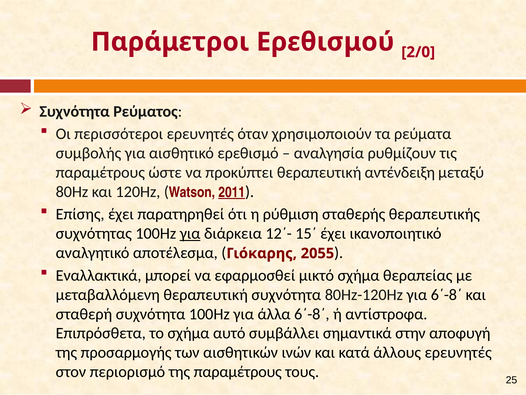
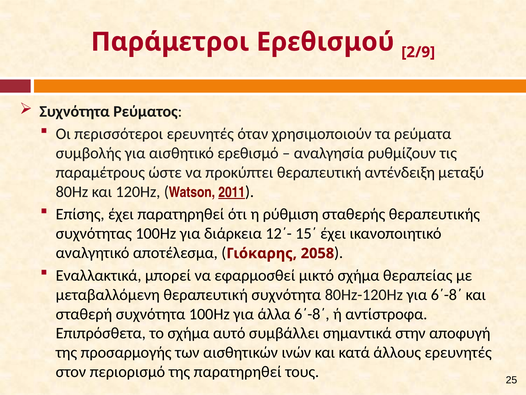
2/0: 2/0 -> 2/9 (418, 52)
για underline: present -> none (190, 233)
2055: 2055 -> 2058 (317, 253)
της παραμέτρους: παραμέτρους -> παρατηρηθεί (238, 371)
